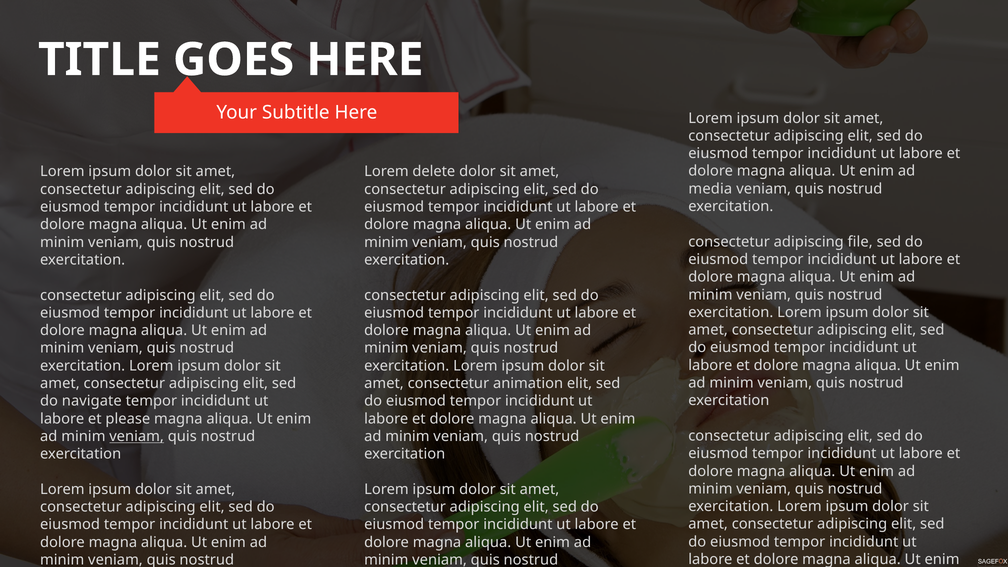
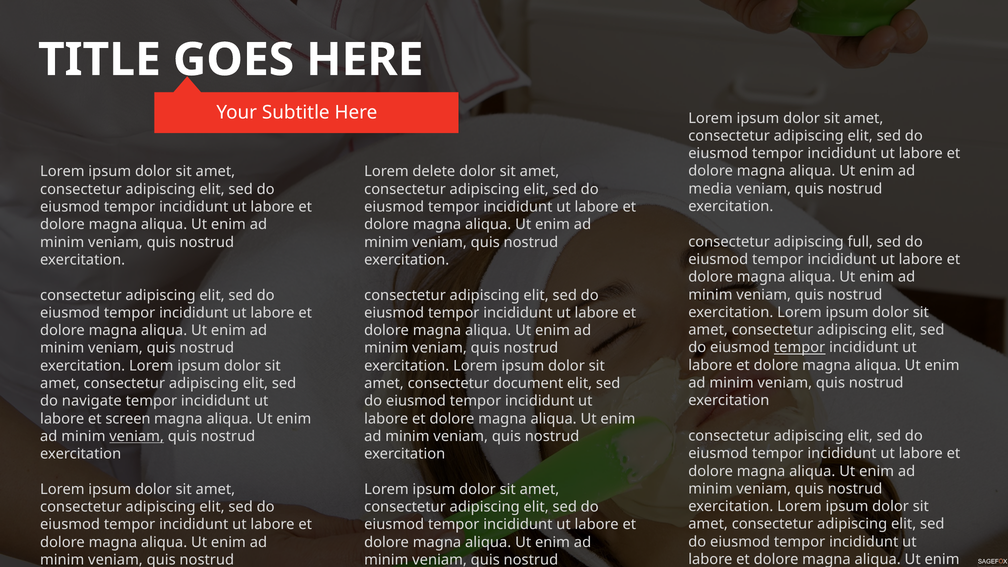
file: file -> full (860, 242)
tempor underline: none -> present (800, 348)
animation: animation -> document (528, 383)
please: please -> screen (128, 419)
